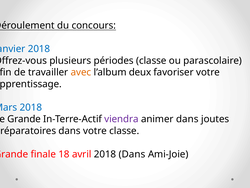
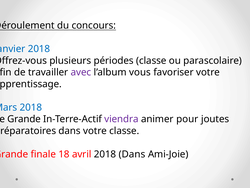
avec colour: orange -> purple (81, 72)
deux: deux -> vous (140, 72)
animer dans: dans -> pour (187, 119)
